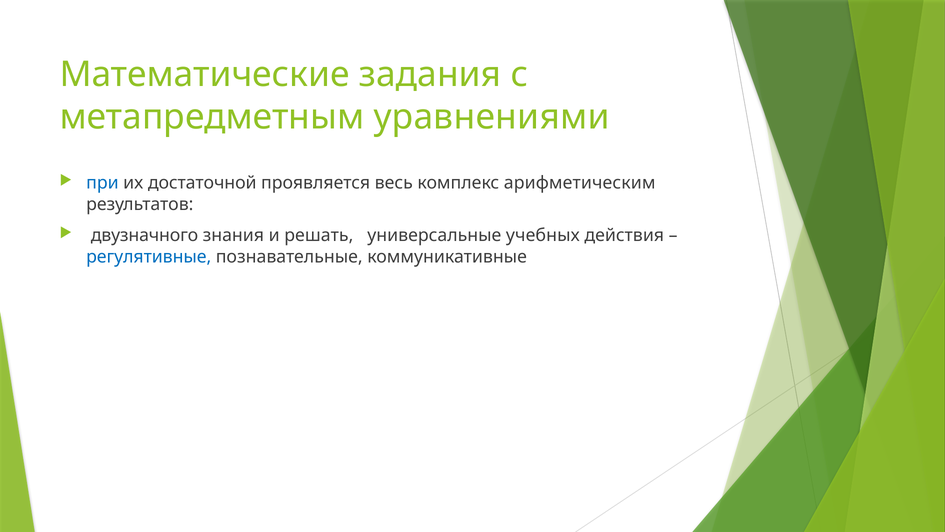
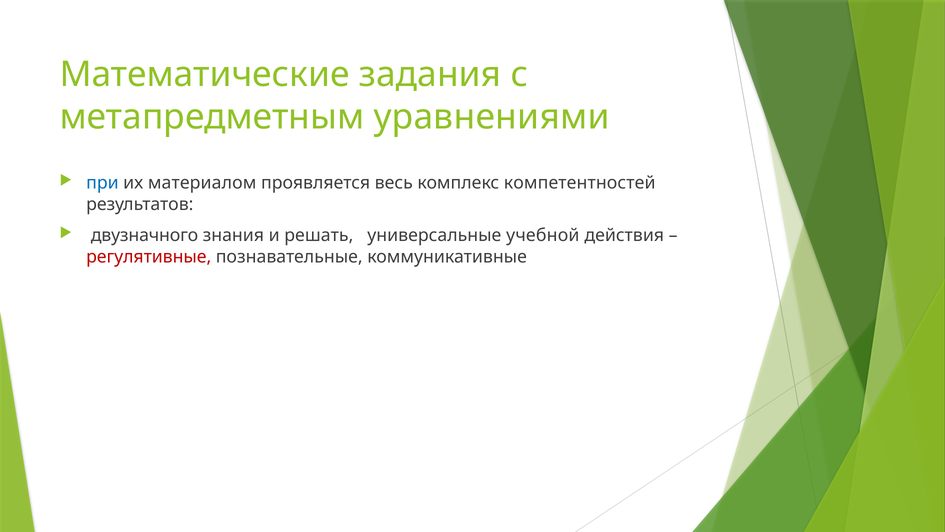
достаточной: достаточной -> материалом (202, 183)
арифметическим: арифметическим -> компетентностей (580, 183)
учебных: учебных -> учебной (543, 235)
регулятивные colour: blue -> red (149, 257)
